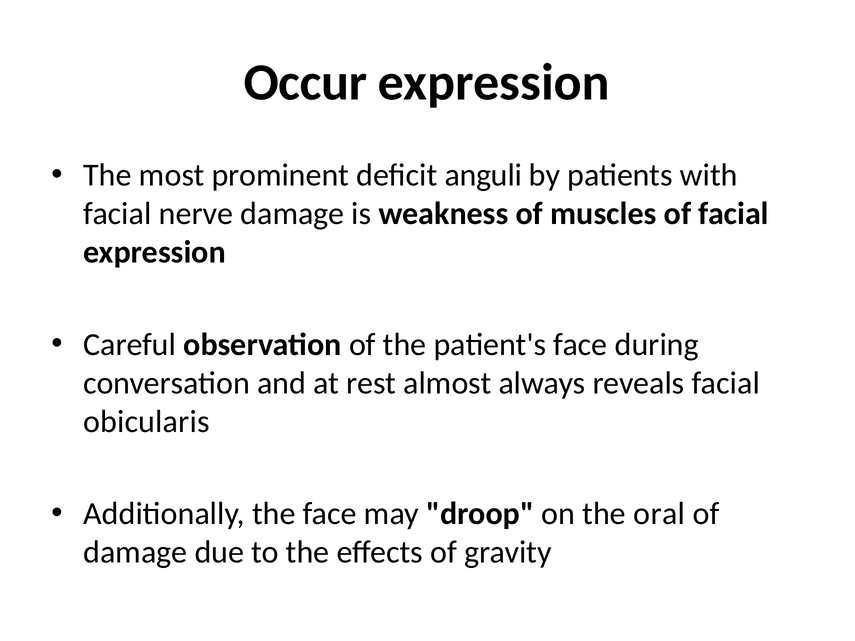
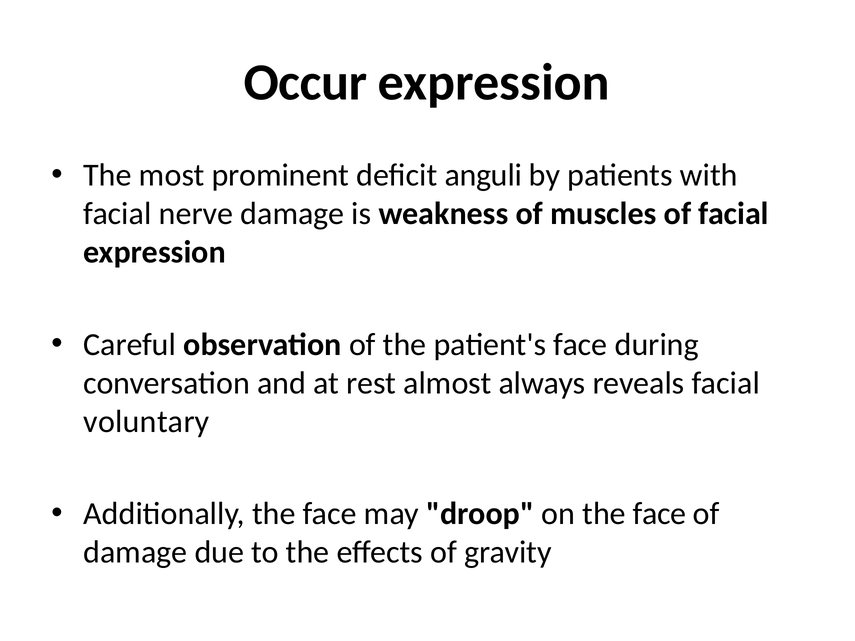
obicularis: obicularis -> voluntary (146, 422)
on the oral: oral -> face (660, 514)
